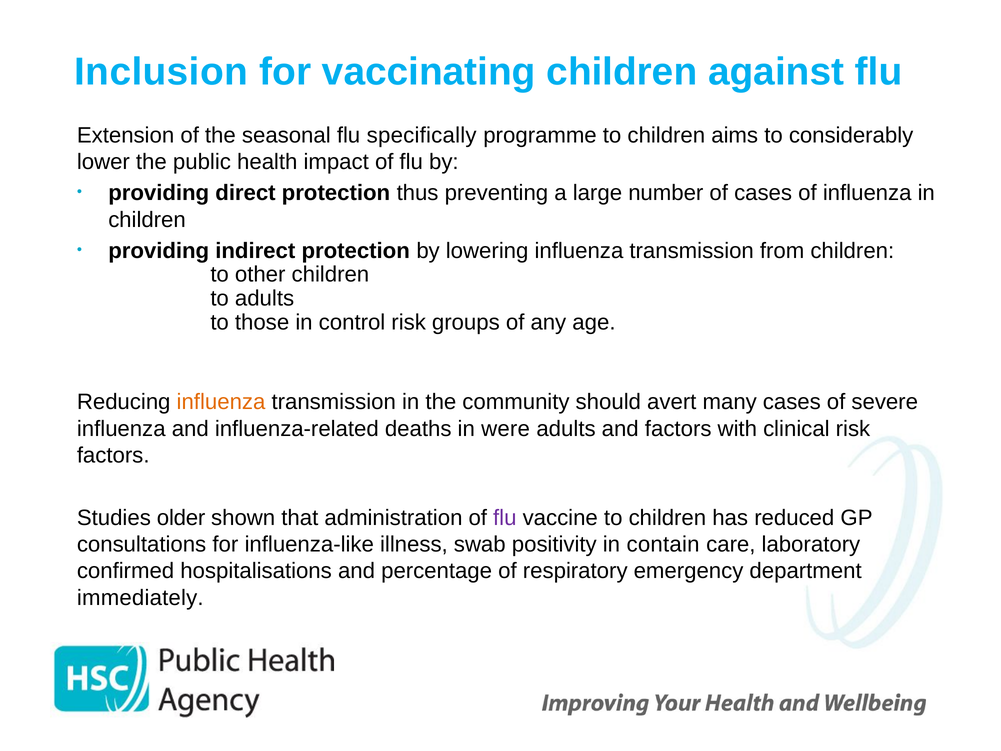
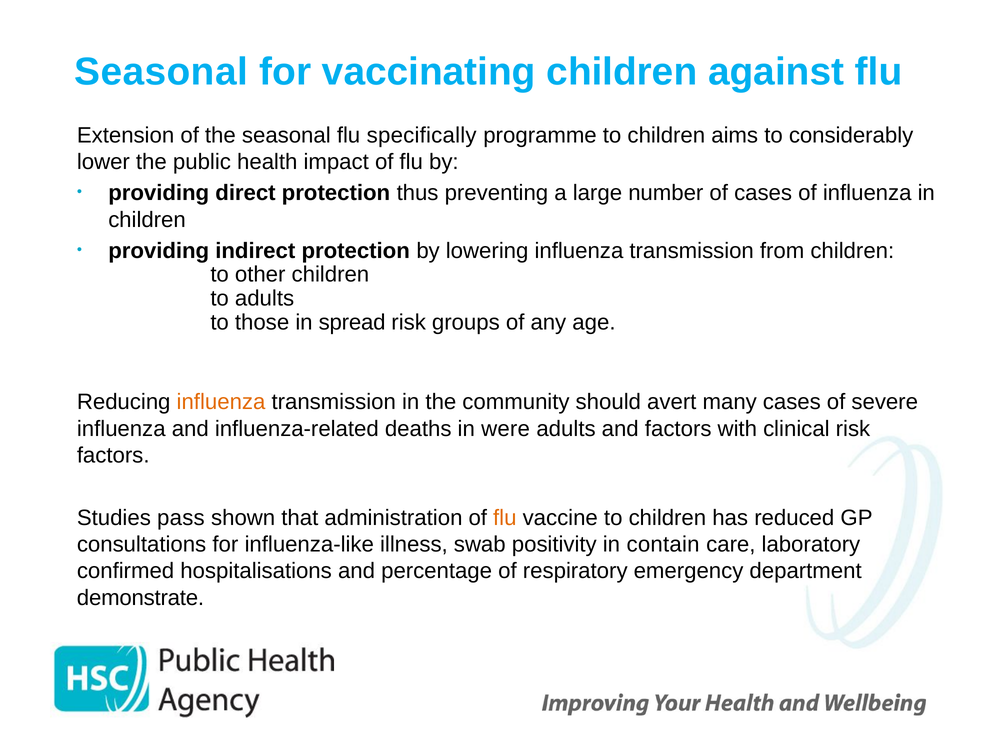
Inclusion: Inclusion -> Seasonal (161, 72)
control: control -> spread (352, 322)
older: older -> pass (181, 518)
flu colour: purple -> orange (505, 518)
immediately: immediately -> demonstrate (140, 598)
